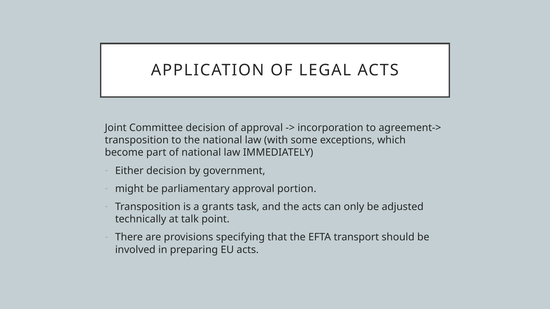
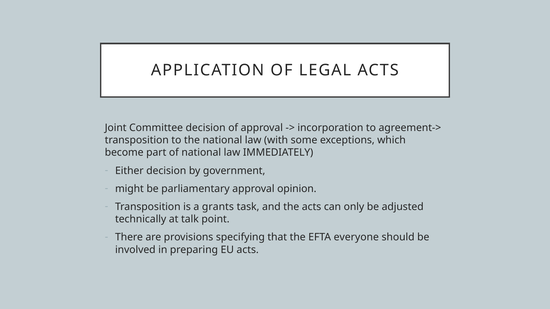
portion: portion -> opinion (297, 189)
transport: transport -> everyone (356, 238)
